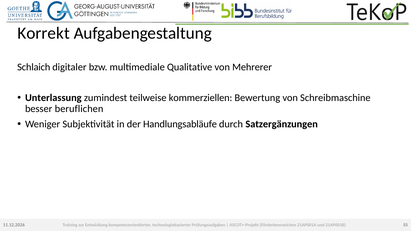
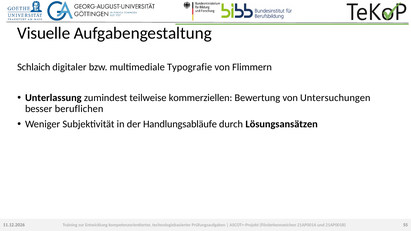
Korrekt: Korrekt -> Visuelle (44, 33)
Qualitative: Qualitative -> Typografie (190, 67)
Mehrerer: Mehrerer -> Flimmern (252, 67)
Schreibmaschine: Schreibmaschine -> Untersuchungen (335, 98)
Satzergänzungen: Satzergänzungen -> Lösungsansätzen (282, 124)
